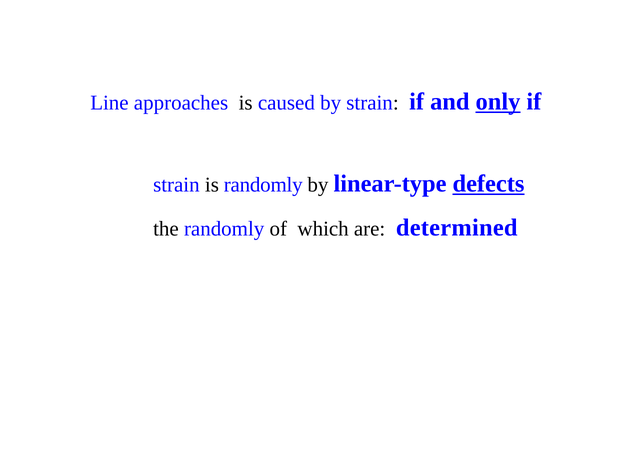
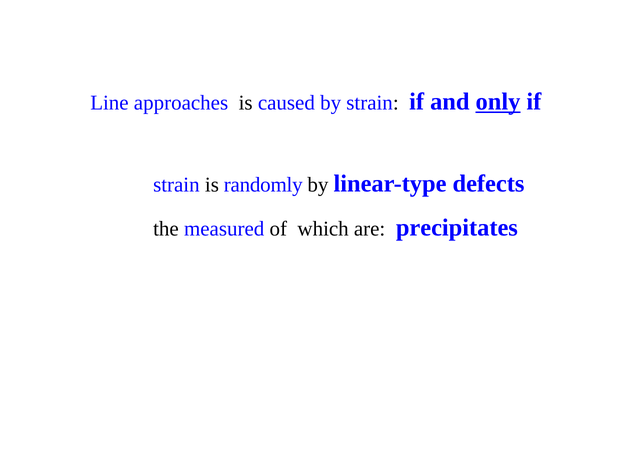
defects underline: present -> none (488, 183)
the randomly: randomly -> measured (224, 229)
determined: determined -> precipitates (457, 227)
